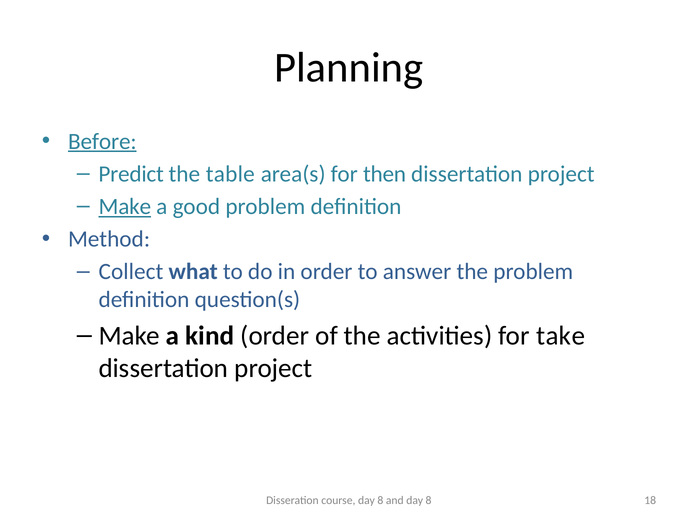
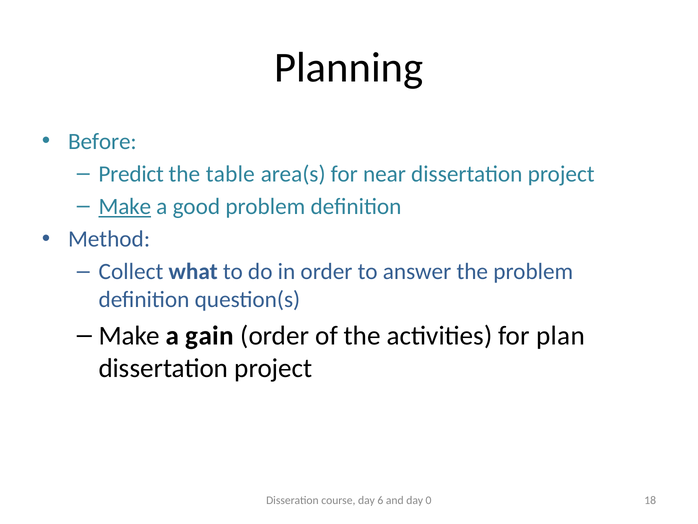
Before underline: present -> none (102, 141)
then: then -> near (384, 174)
kind: kind -> gain (210, 335)
take: take -> plan (561, 335)
course day 8: 8 -> 6 (380, 500)
and day 8: 8 -> 0 (429, 500)
